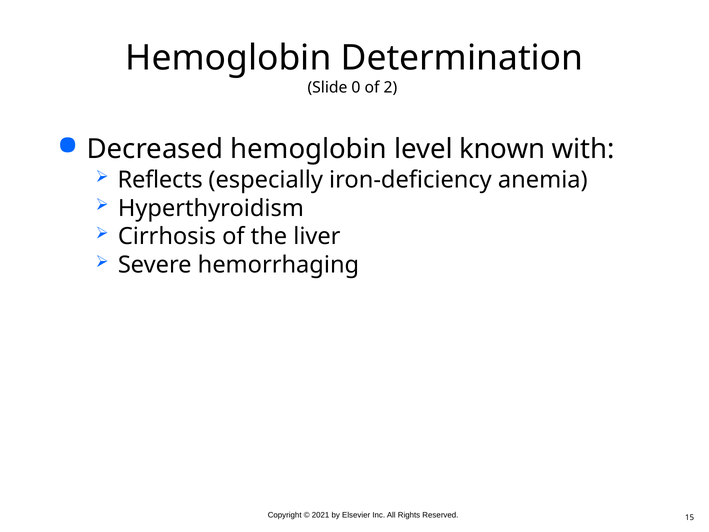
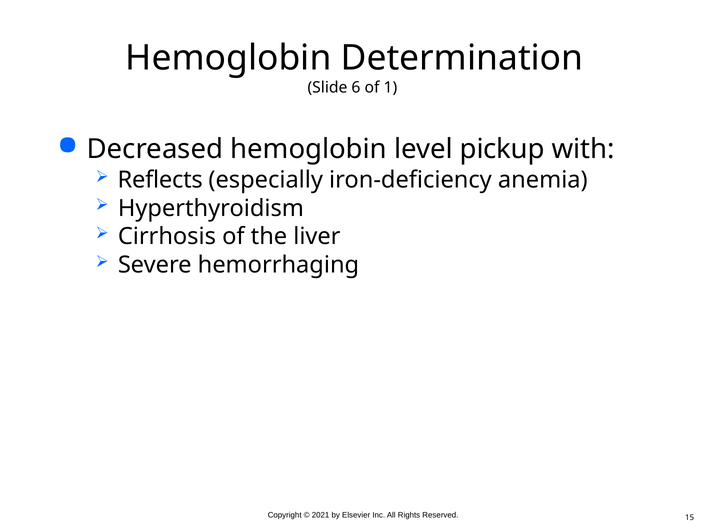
0: 0 -> 6 (356, 87)
2: 2 -> 1 (390, 87)
known: known -> pickup (502, 149)
